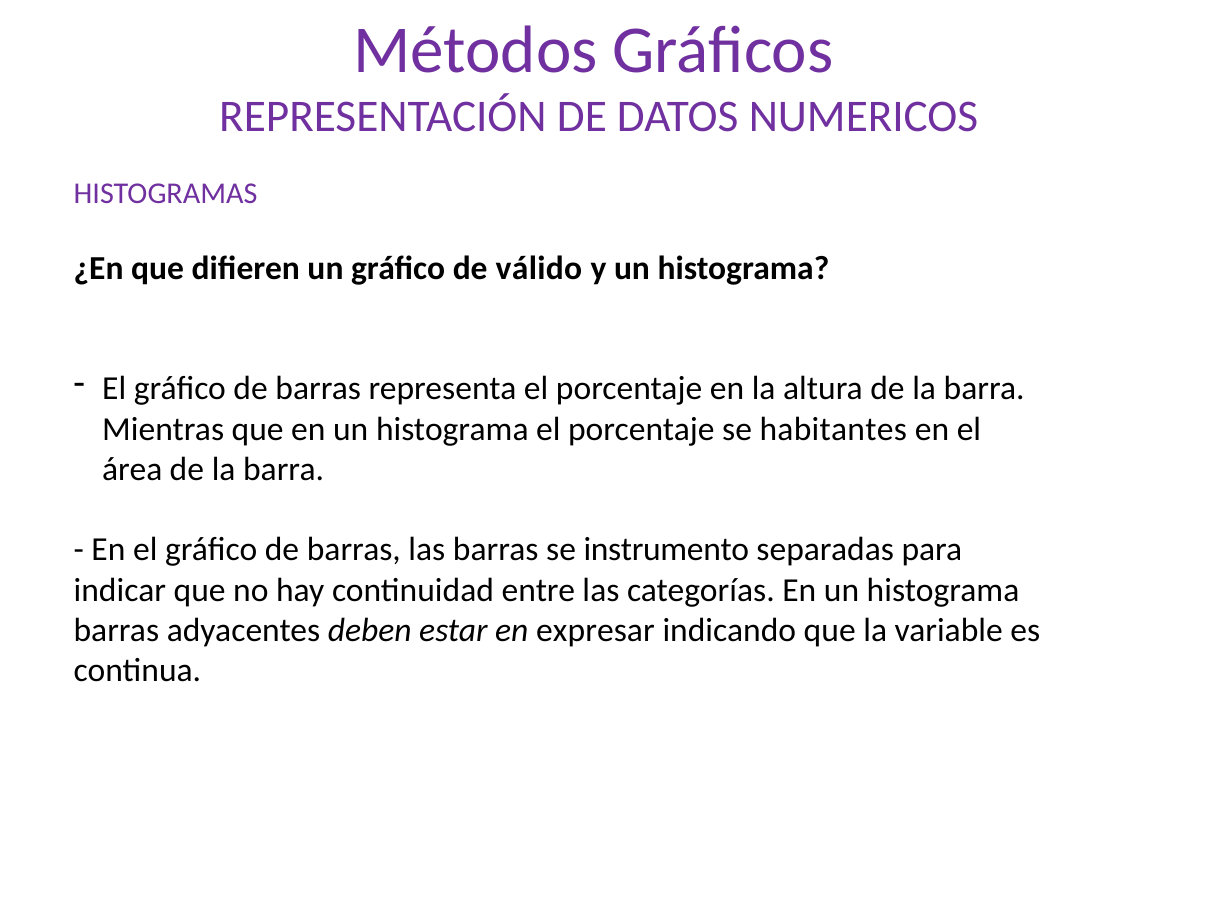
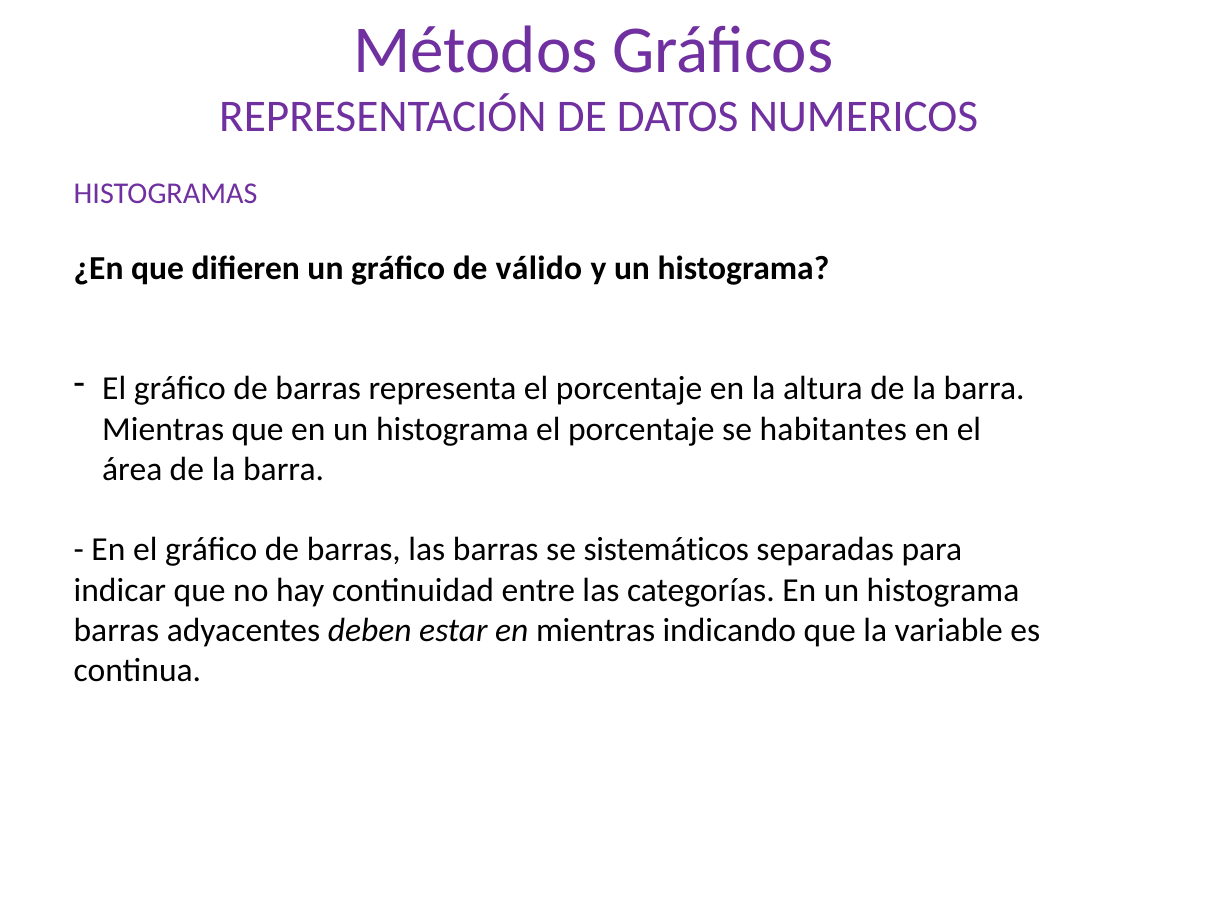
instrumento: instrumento -> sistemáticos (666, 550)
en expresar: expresar -> mientras (596, 630)
